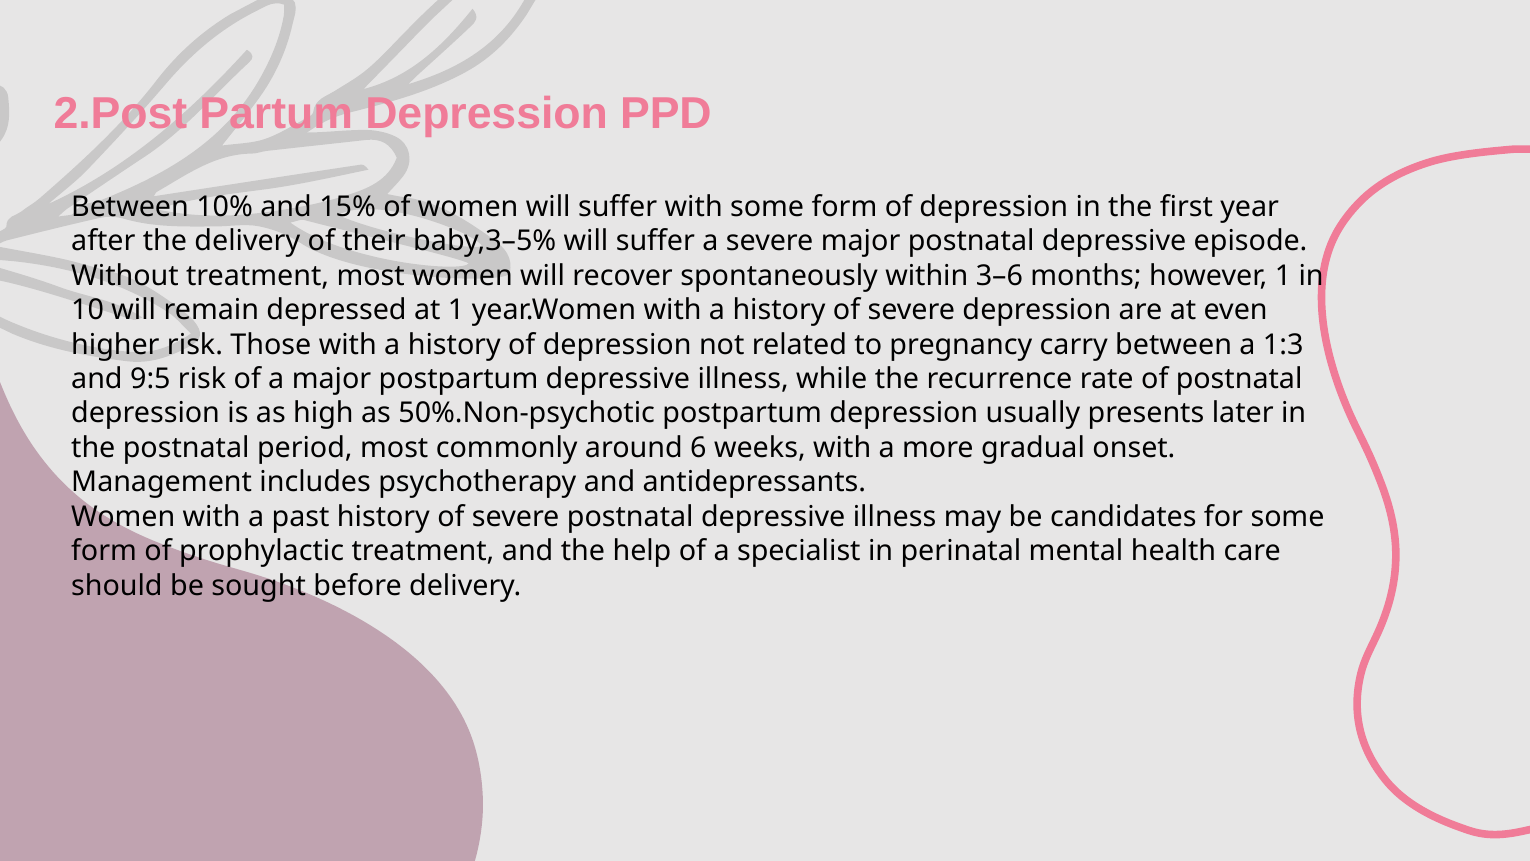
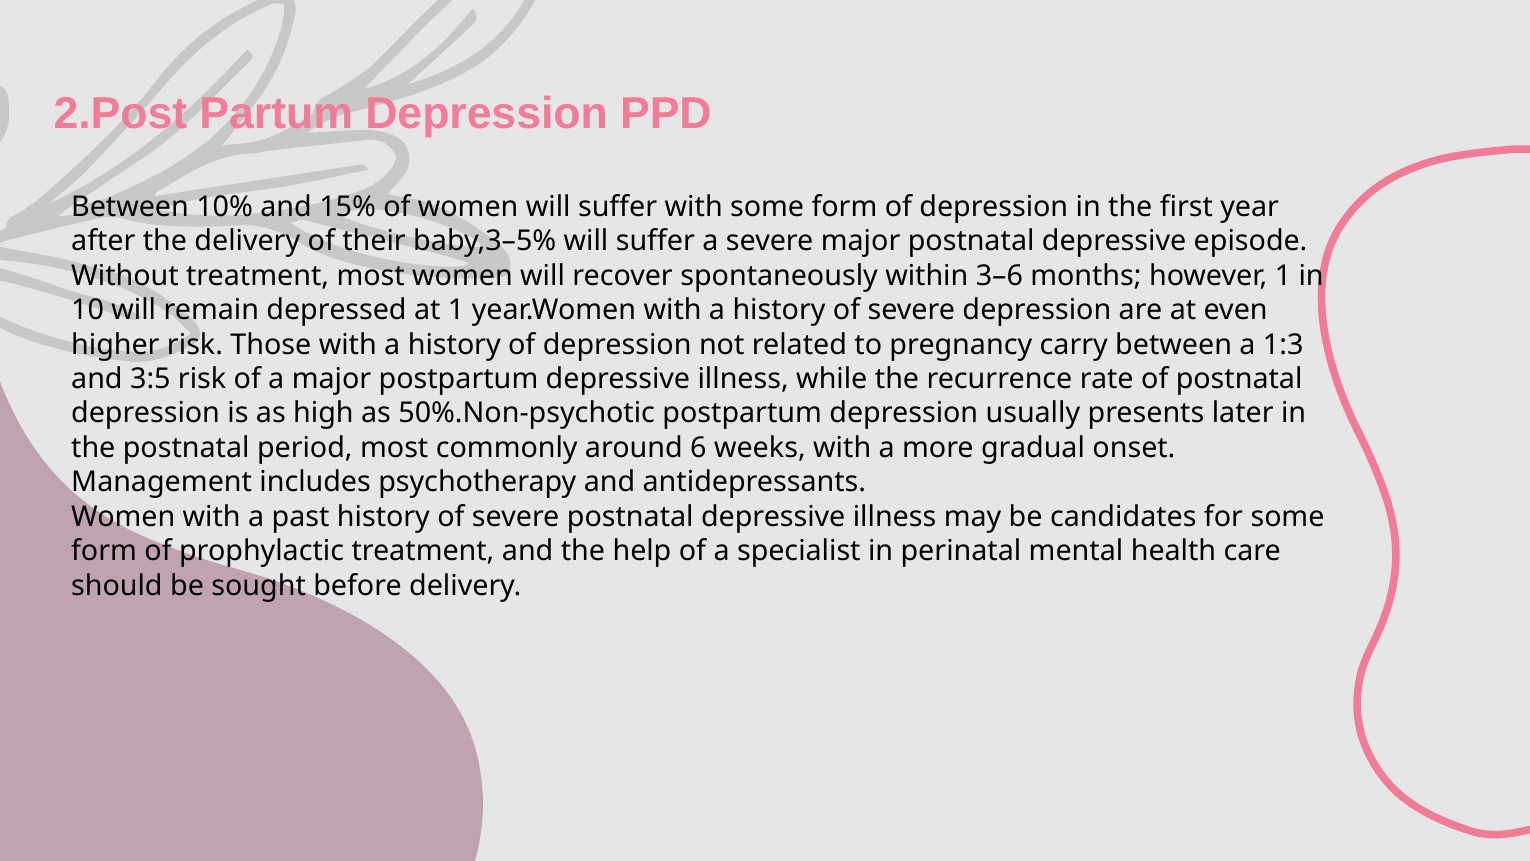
9:5: 9:5 -> 3:5 (150, 379)
